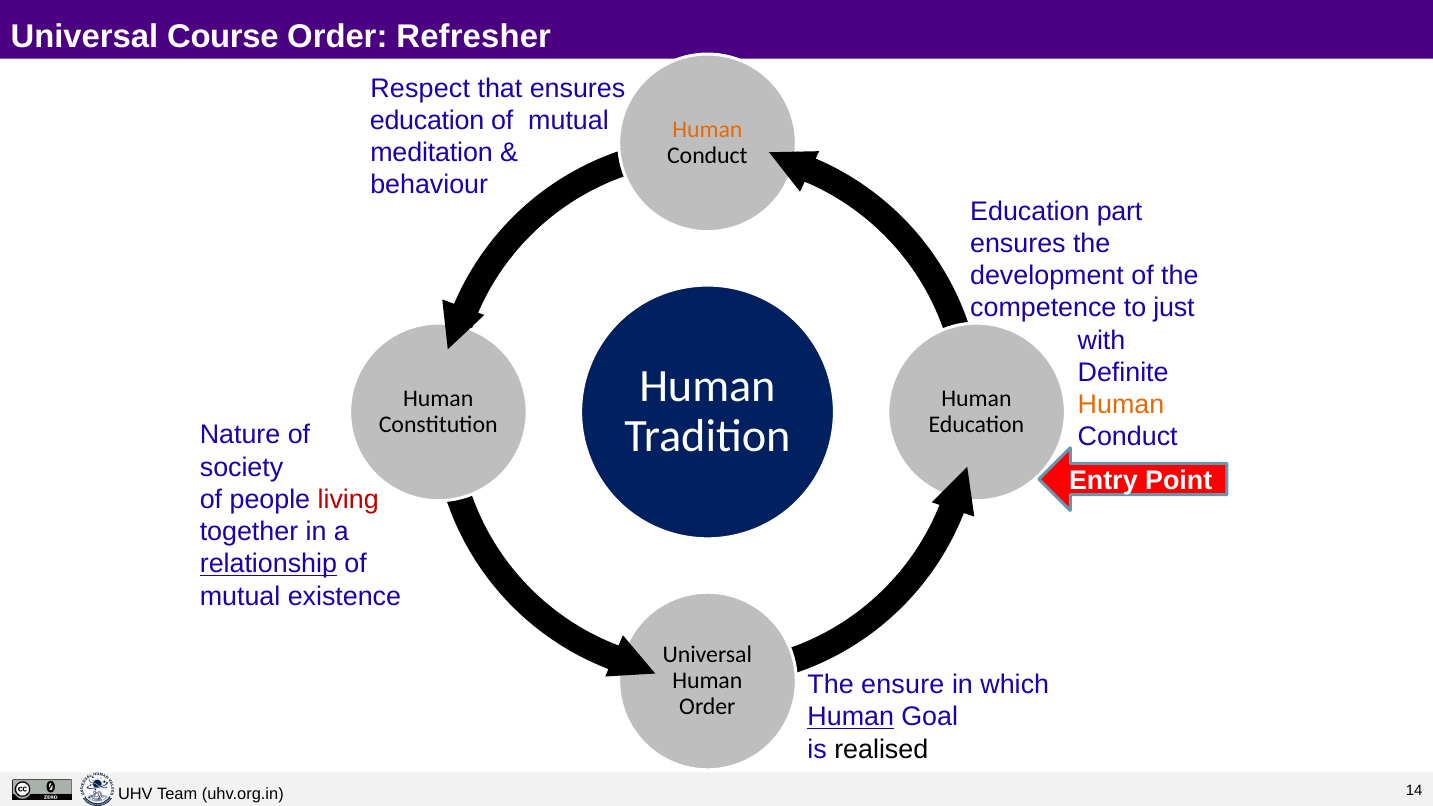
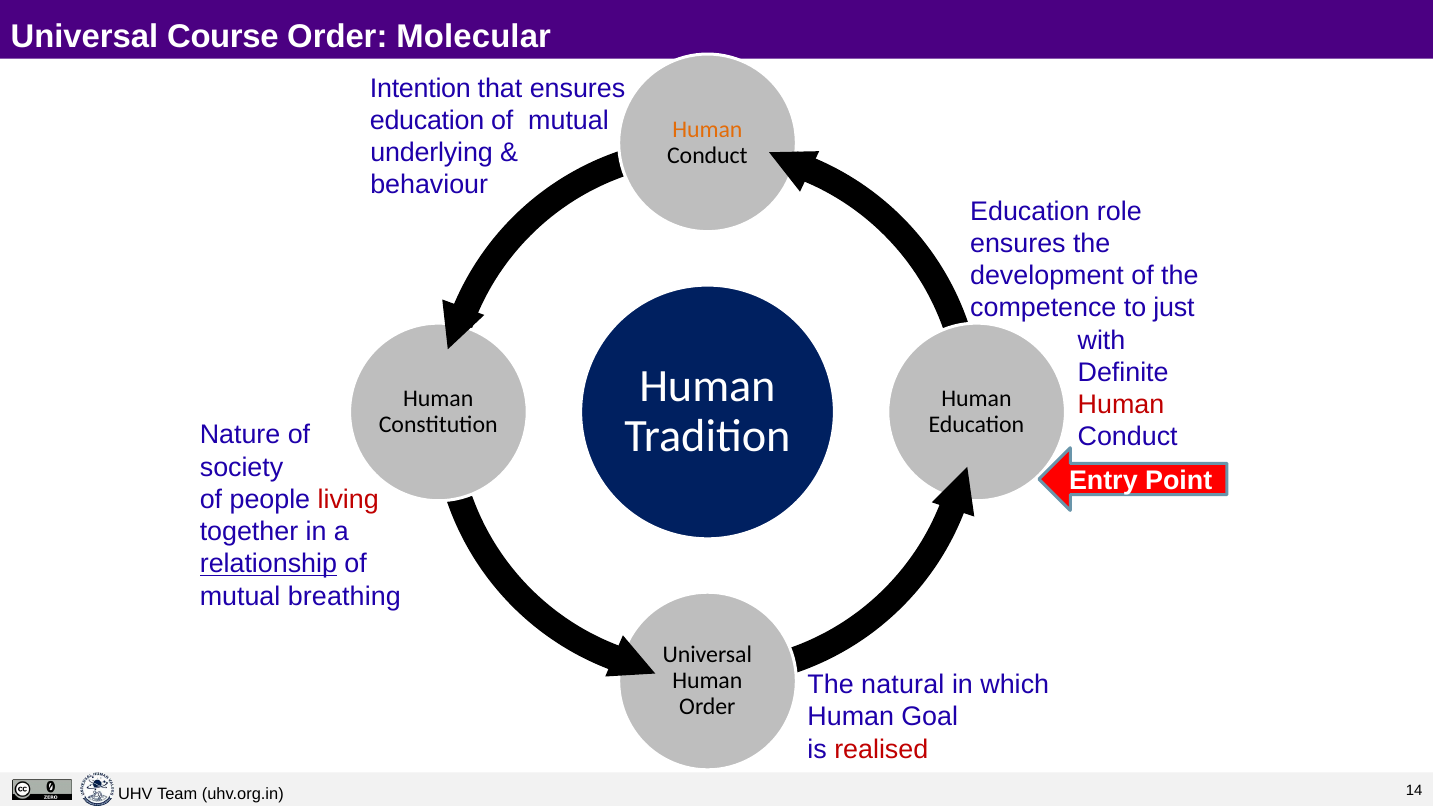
Refresher: Refresher -> Molecular (474, 36)
Respect: Respect -> Intention (420, 88)
meditation: meditation -> underlying (432, 153)
part: part -> role (1119, 211)
Human colour: orange -> red (1121, 405)
existence: existence -> breathing (344, 596)
ensure: ensure -> natural (903, 685)
Human underline: present -> none (851, 717)
realised colour: black -> red (881, 749)
